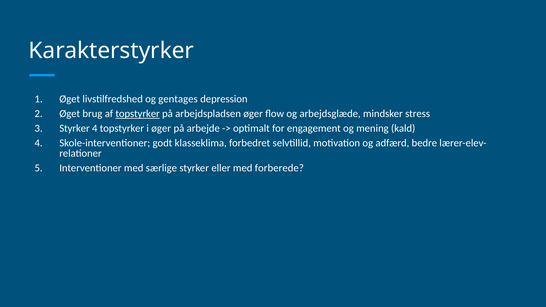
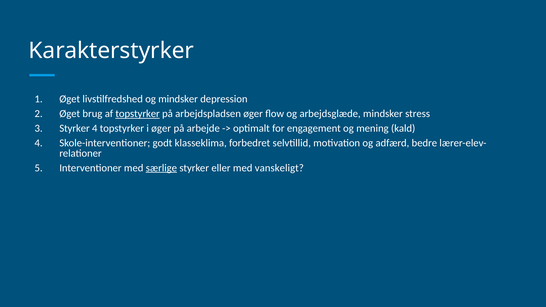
og gentages: gentages -> mindsker (178, 99)
særlige underline: none -> present (161, 168)
forberede: forberede -> vanskeligt (279, 168)
